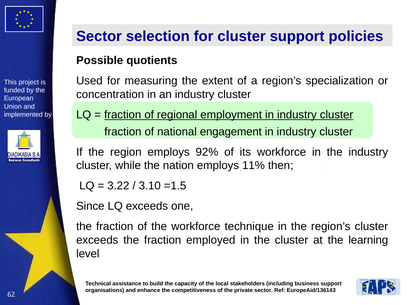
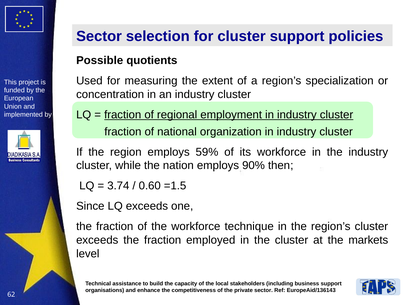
engagement: engagement -> organization (231, 132)
92%: 92% -> 59% (207, 152)
11%: 11% -> 90% (254, 166)
3.22: 3.22 -> 3.74 (118, 186)
3.10: 3.10 -> 0.60 (150, 186)
learning: learning -> markets (368, 240)
